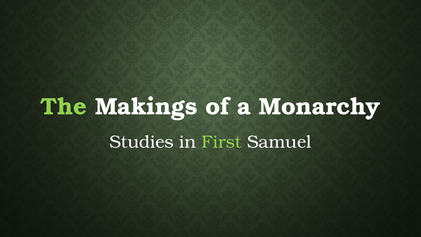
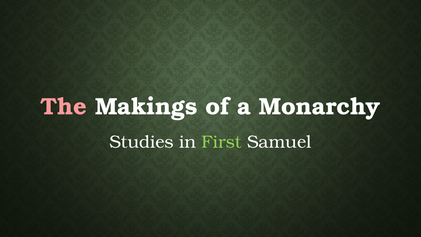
The colour: light green -> pink (64, 107)
